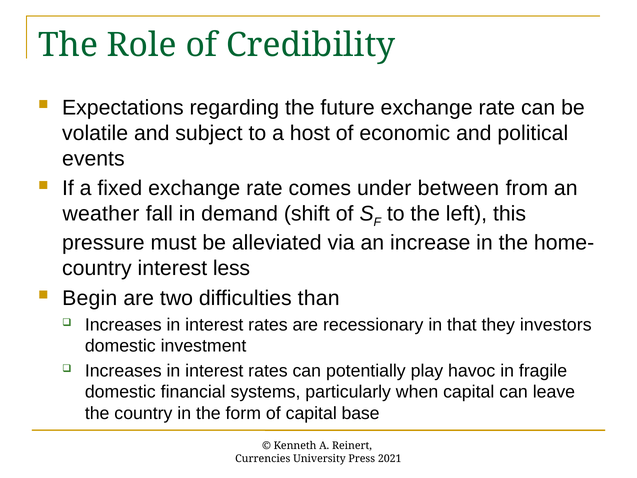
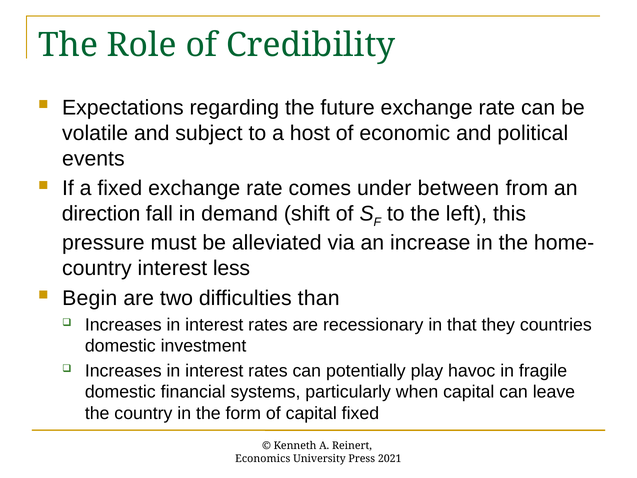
weather: weather -> direction (101, 214)
investors: investors -> countries (556, 325)
capital base: base -> fixed (360, 413)
Currencies: Currencies -> Economics (263, 458)
